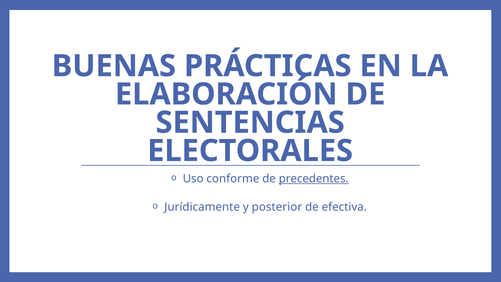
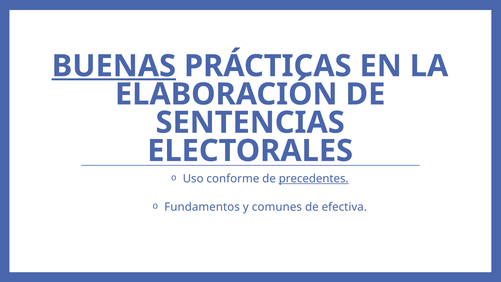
BUENAS underline: none -> present (114, 66)
Jurídicamente: Jurídicamente -> Fundamentos (202, 207)
posterior: posterior -> comunes (277, 207)
